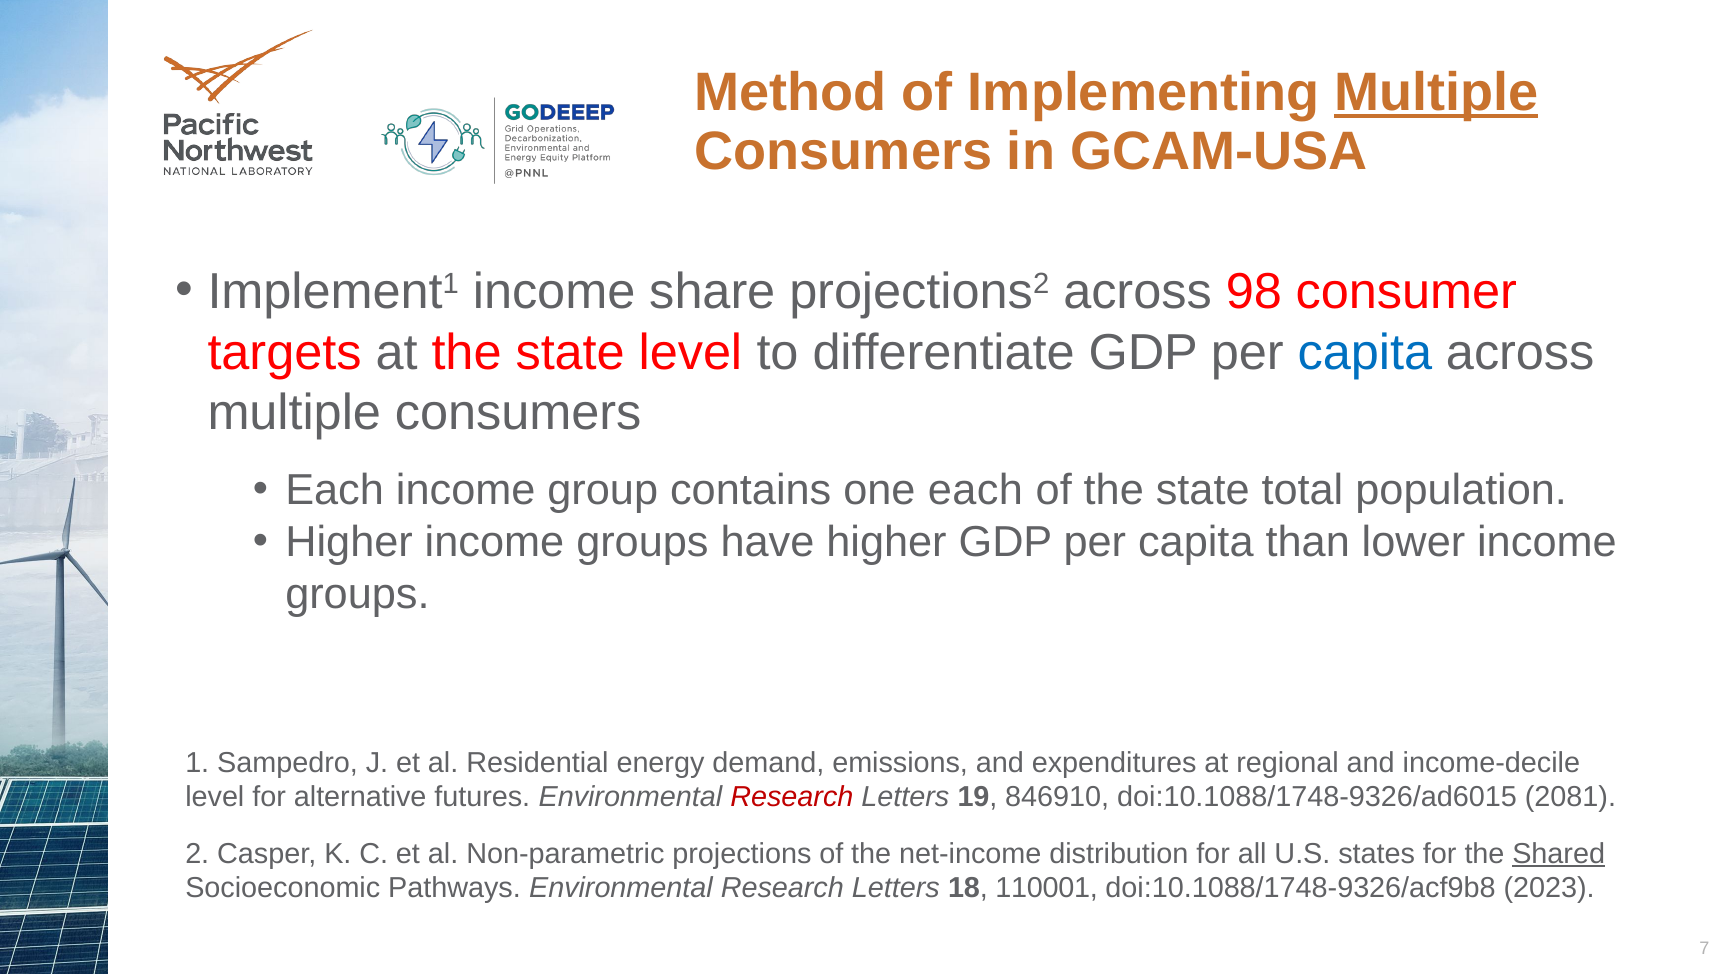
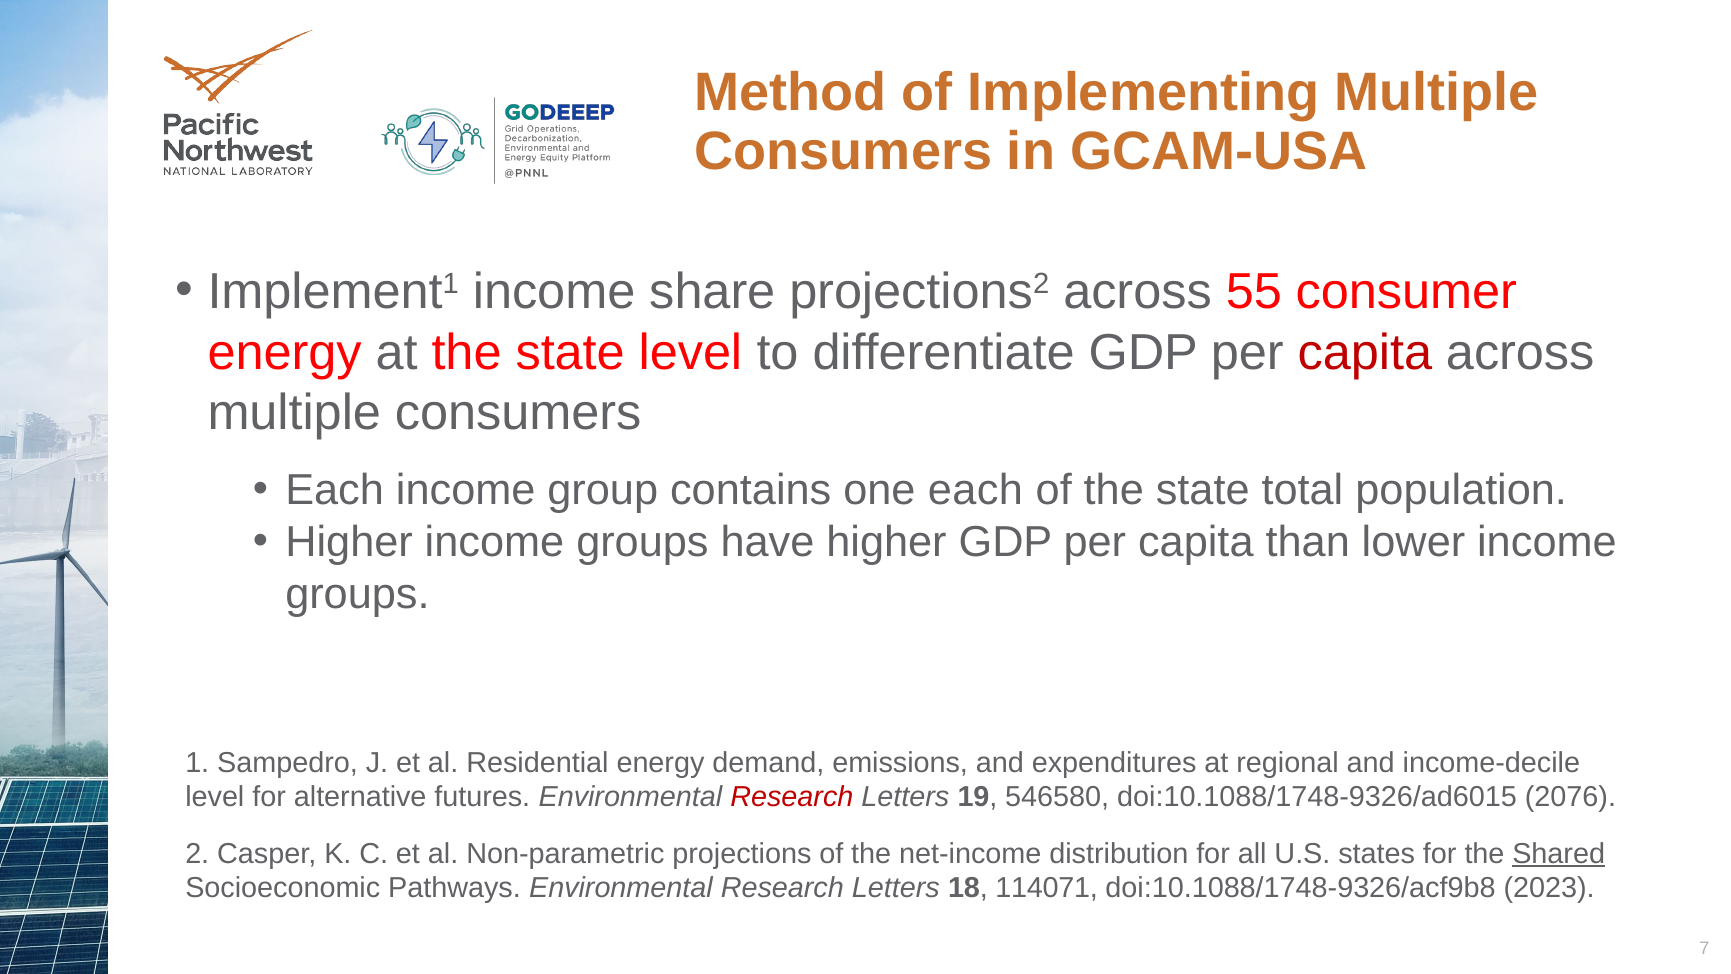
Multiple underline: present -> none (1436, 93)
98: 98 -> 55 (1254, 292)
targets: targets -> energy (285, 352)
capita colour: blue -> red (1365, 352)
846910: 846910 -> 546580 (1057, 797)
2081: 2081 -> 2076 (1570, 797)
110001: 110001 -> 114071 (1047, 888)
